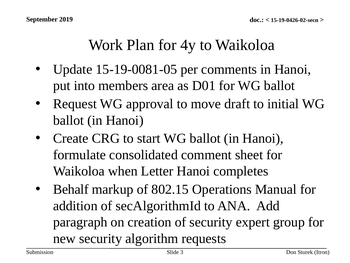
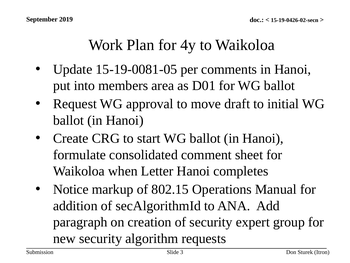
Behalf: Behalf -> Notice (71, 189)
